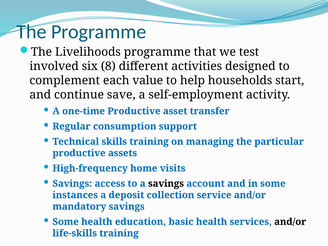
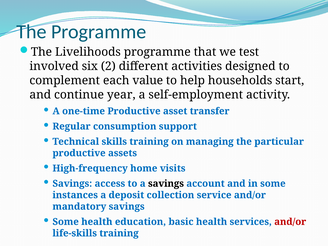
8: 8 -> 2 (108, 66)
save: save -> year (121, 95)
and/or colour: black -> red (290, 222)
